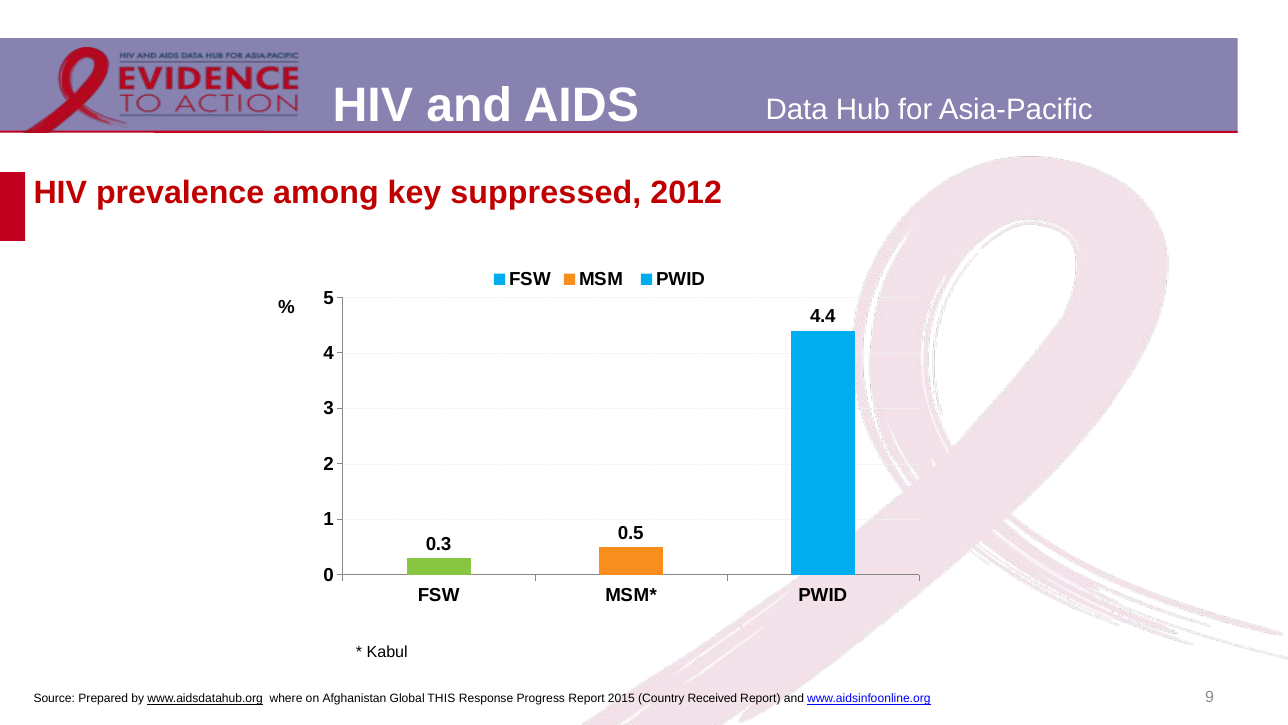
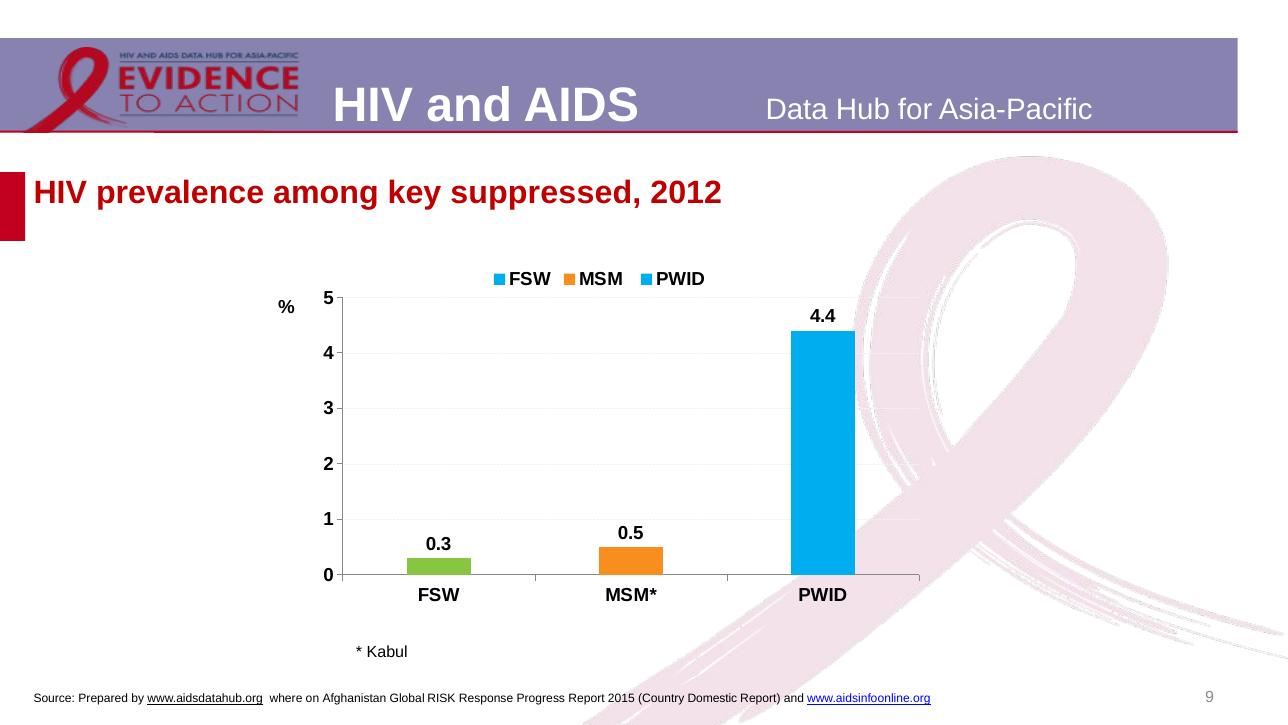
THIS: THIS -> RISK (441, 698)
Received: Received -> Domestic (712, 698)
